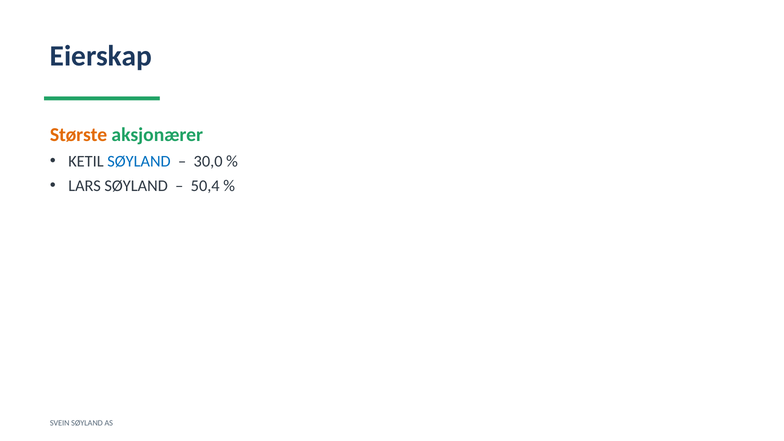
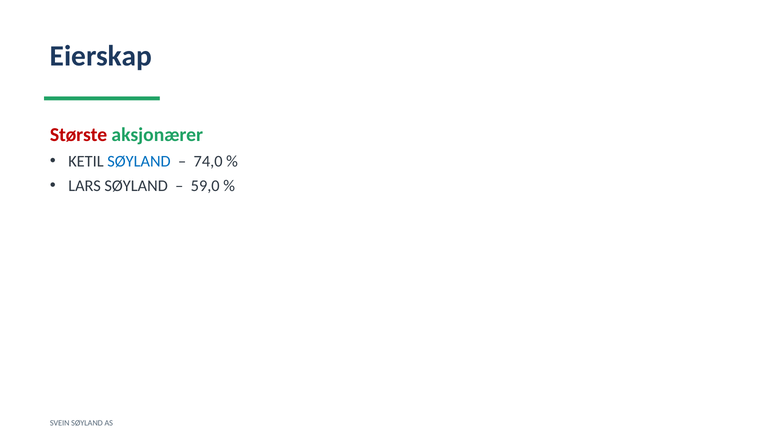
Største colour: orange -> red (79, 135)
30,0: 30,0 -> 74,0 (208, 161)
50,4: 50,4 -> 59,0 (205, 186)
